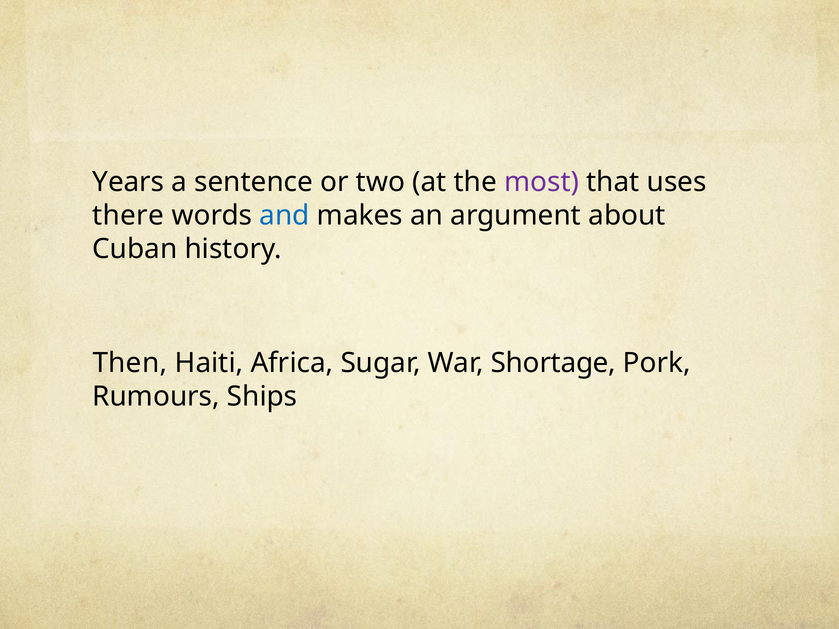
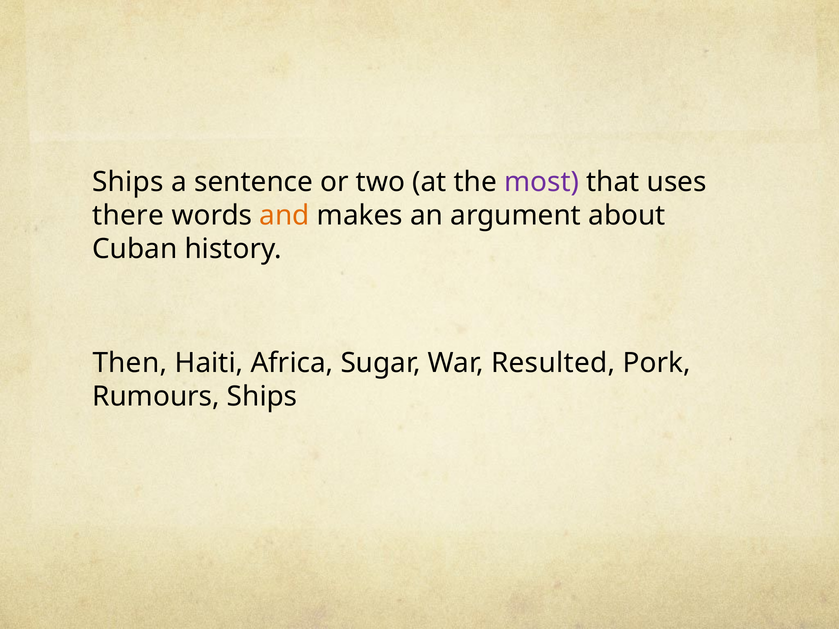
Years: Years -> Ships (128, 182)
and colour: blue -> orange (285, 216)
Shortage: Shortage -> Resulted (553, 363)
